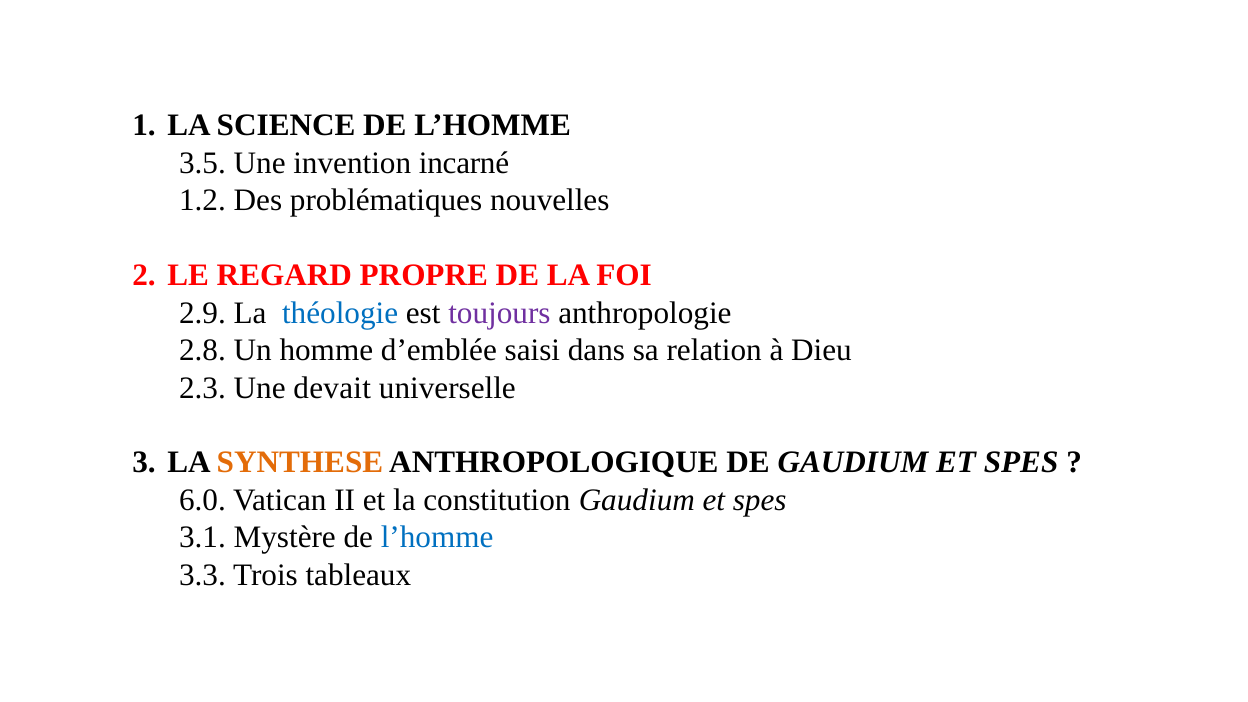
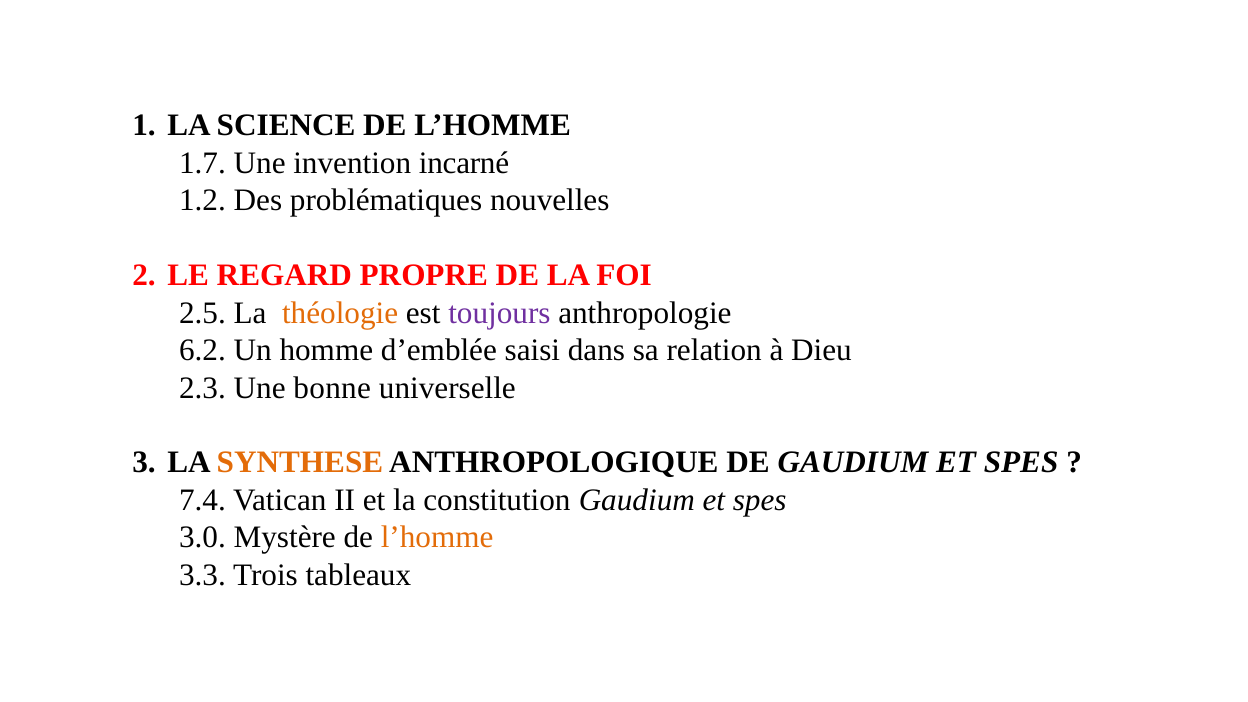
3.5: 3.5 -> 1.7 (202, 163)
2.9: 2.9 -> 2.5 (202, 313)
théologie colour: blue -> orange (340, 313)
2.8: 2.8 -> 6.2 (202, 350)
devait: devait -> bonne (332, 388)
6.0: 6.0 -> 7.4 (202, 500)
3.1: 3.1 -> 3.0 (202, 537)
l’homme colour: blue -> orange (437, 537)
